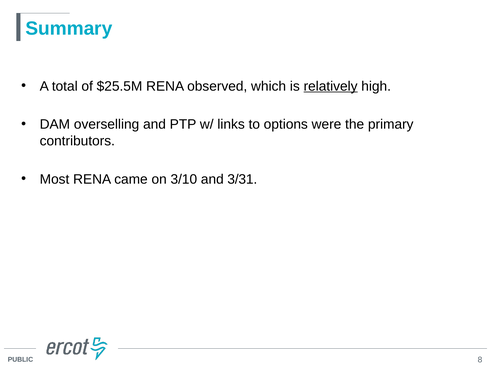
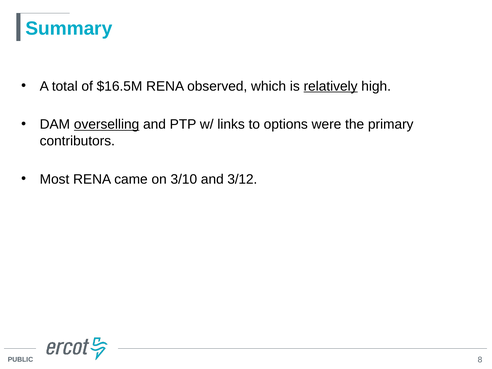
$25.5M: $25.5M -> $16.5M (120, 86)
overselling underline: none -> present (107, 124)
3/31: 3/31 -> 3/12 (242, 179)
